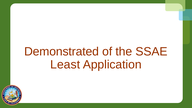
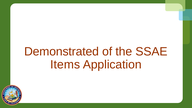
Least: Least -> Items (65, 65)
